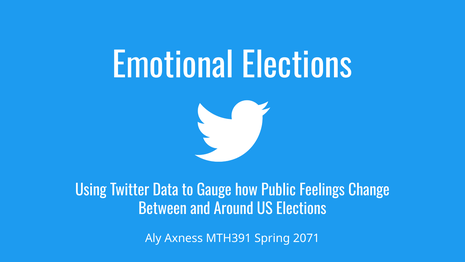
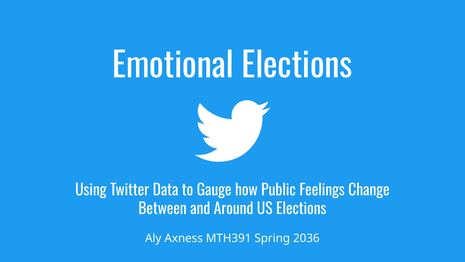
2071: 2071 -> 2036 (306, 238)
